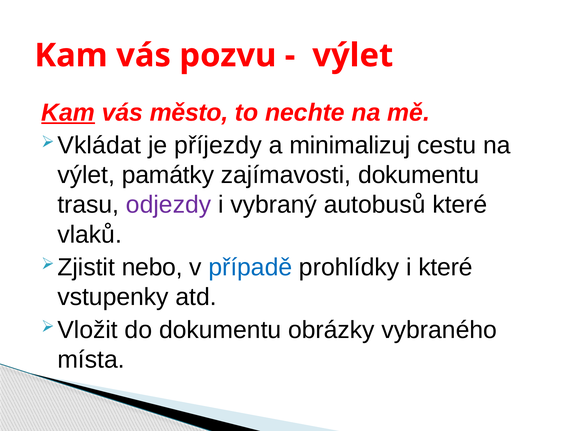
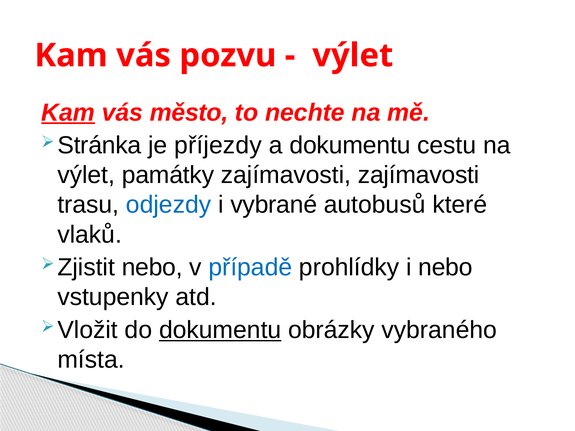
Vkládat: Vkládat -> Stránka (99, 145)
a minimalizuj: minimalizuj -> dokumentu (350, 145)
zajímavosti dokumentu: dokumentu -> zajímavosti (419, 175)
odjezdy colour: purple -> blue (169, 205)
vybraný: vybraný -> vybrané (274, 205)
i které: které -> nebo (445, 268)
dokumentu underline: none -> present (220, 330)
